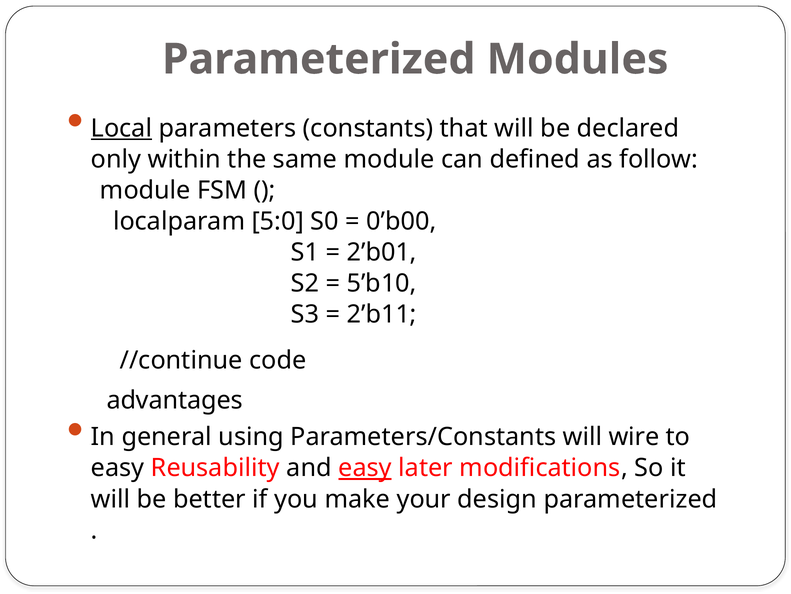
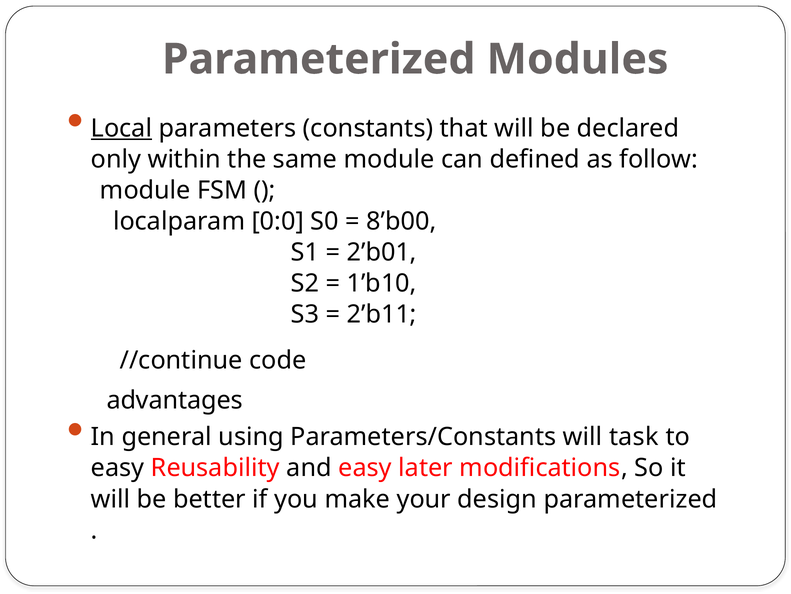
5:0: 5:0 -> 0:0 (278, 221)
0’b00: 0’b00 -> 8’b00 (401, 221)
5’b10: 5’b10 -> 1’b10 (382, 283)
wire: wire -> task (634, 437)
easy underline: present -> none (365, 468)
